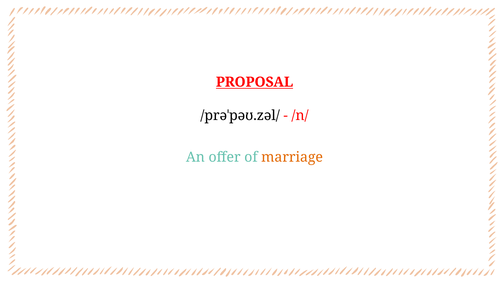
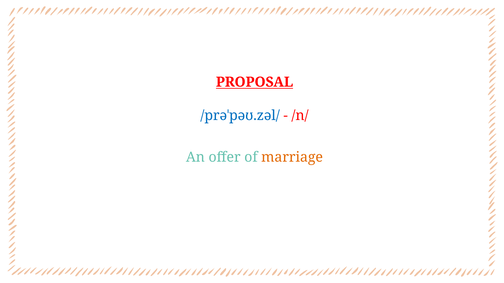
/prəˈpəʊ.zəl/ colour: black -> blue (240, 116)
